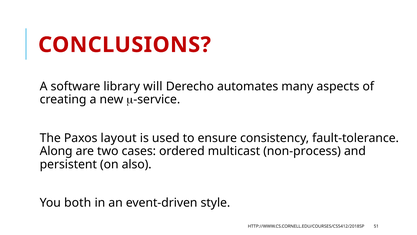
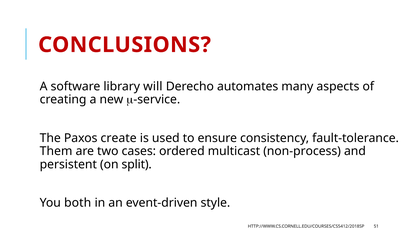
layout: layout -> create (119, 138)
Along: Along -> Them (56, 151)
also: also -> split (137, 164)
